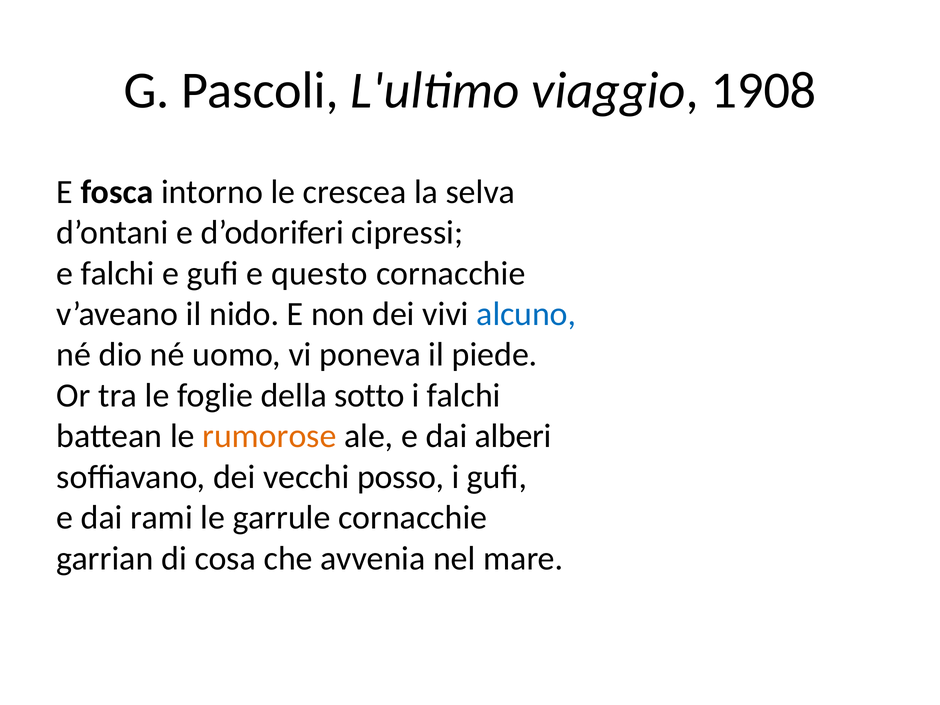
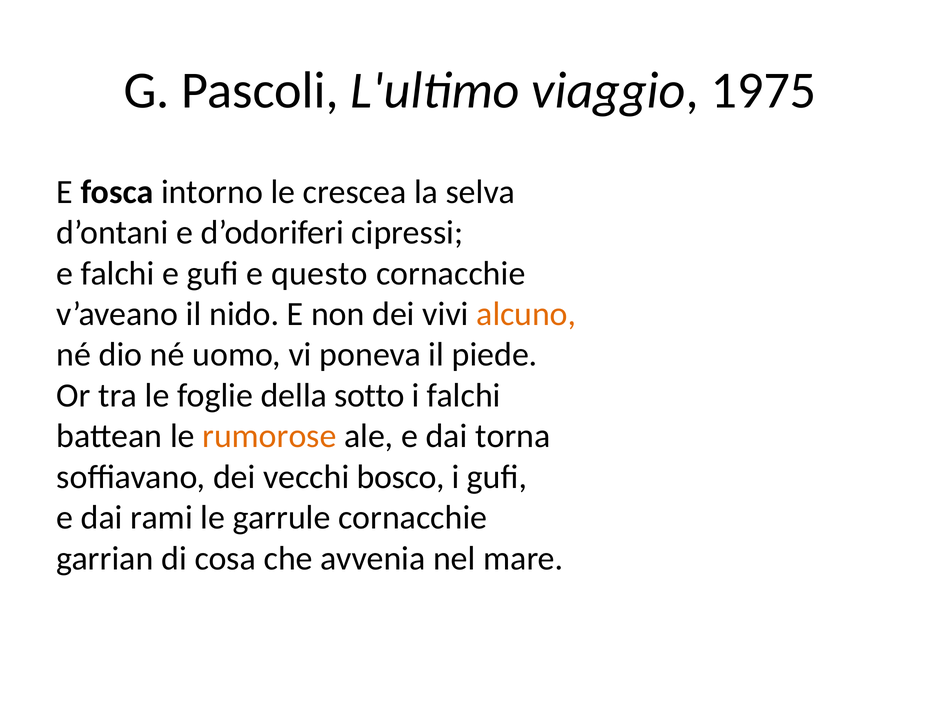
1908: 1908 -> 1975 (764, 91)
alcuno colour: blue -> orange (526, 314)
alberi: alberi -> torna (513, 436)
posso: posso -> bosco (401, 477)
